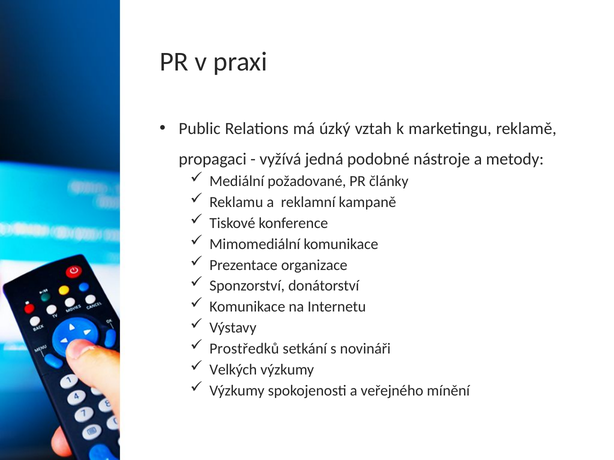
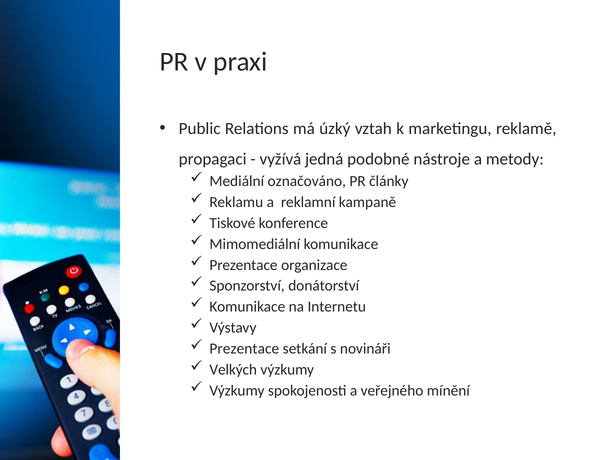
požadované: požadované -> označováno (307, 181)
Prostředků: Prostředků -> Prezentace (244, 349)
